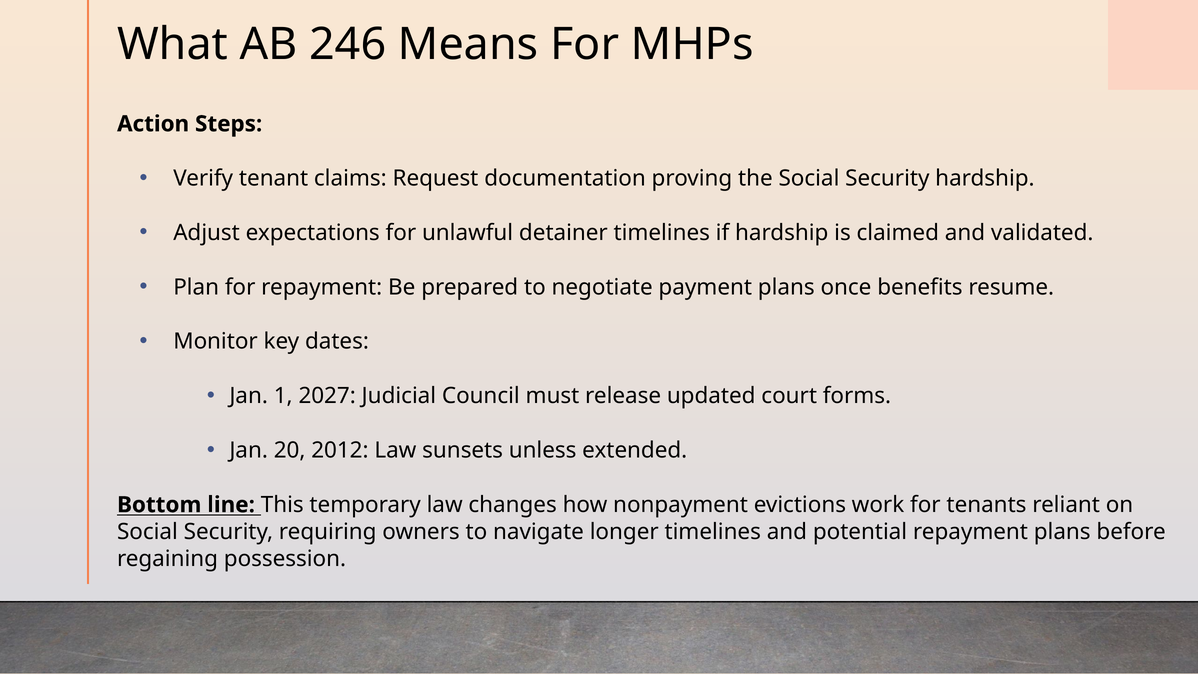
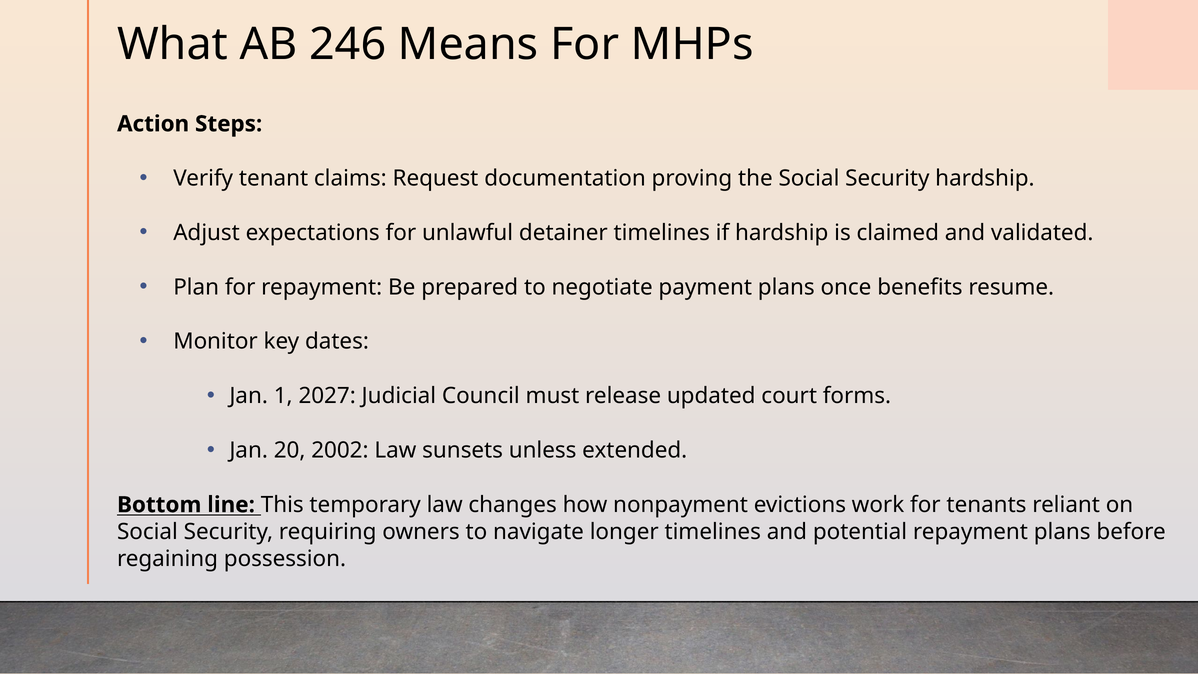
2012: 2012 -> 2002 (340, 450)
